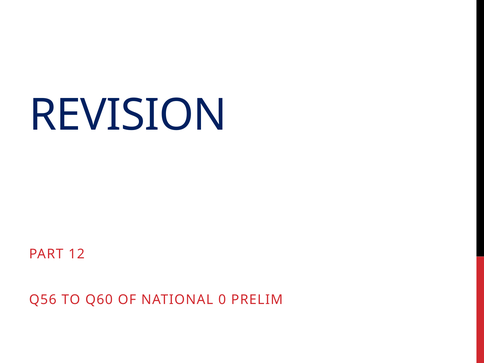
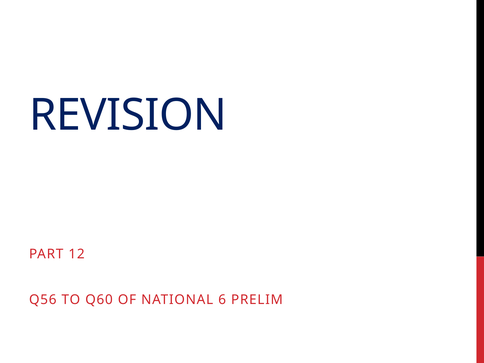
0: 0 -> 6 (222, 300)
